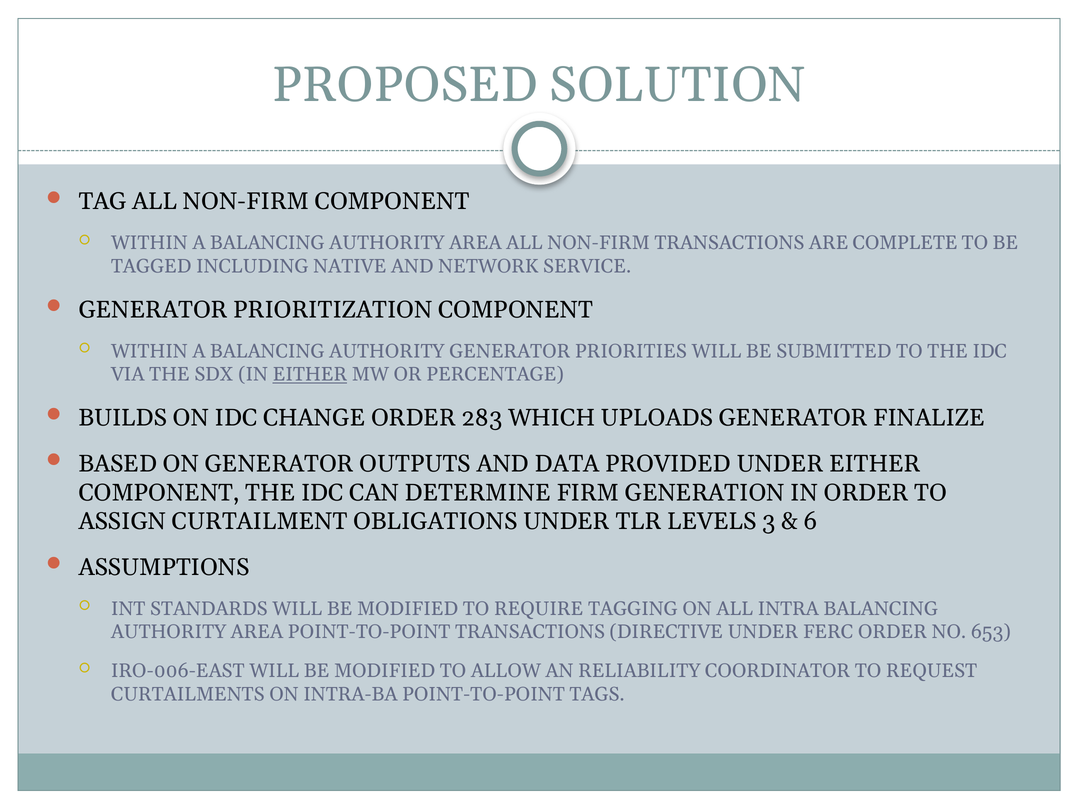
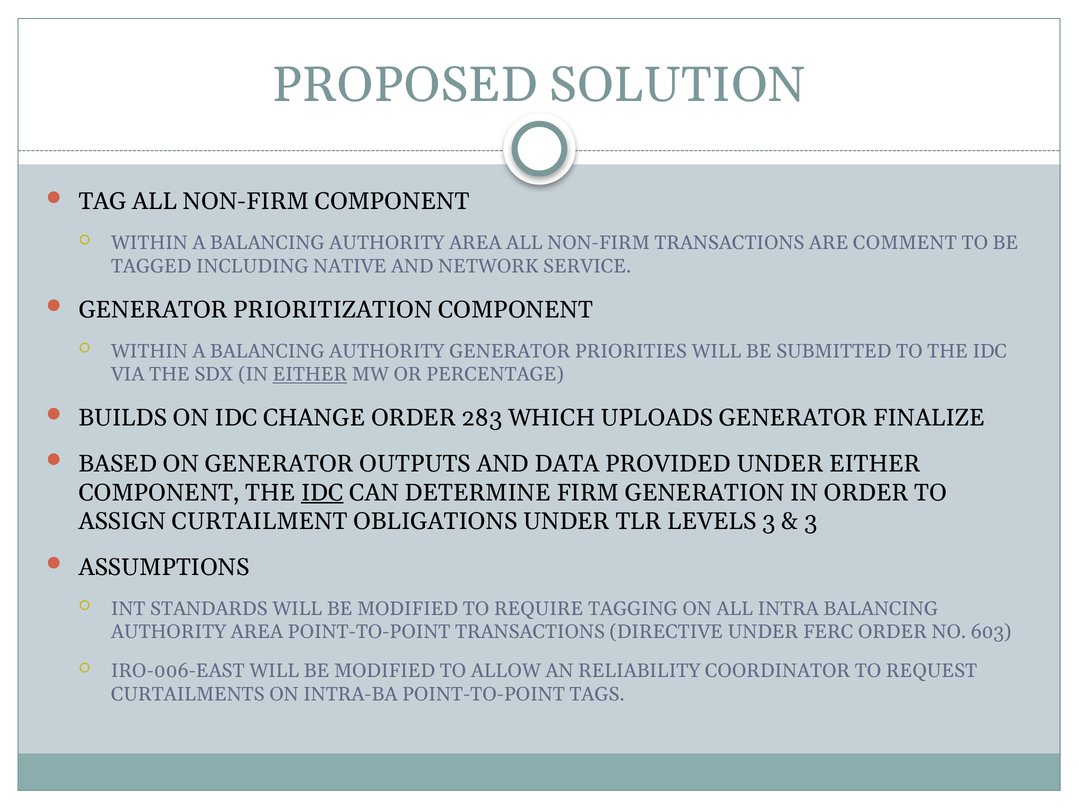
COMPLETE: COMPLETE -> COMMENT (905, 243)
IDC underline: none -> present (322, 493)
6: 6 -> 3 (811, 522)
653: 653 -> 603 (991, 632)
